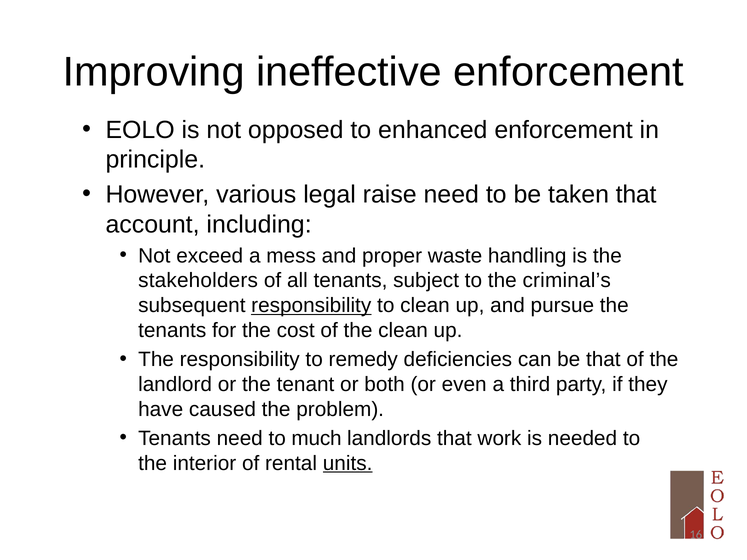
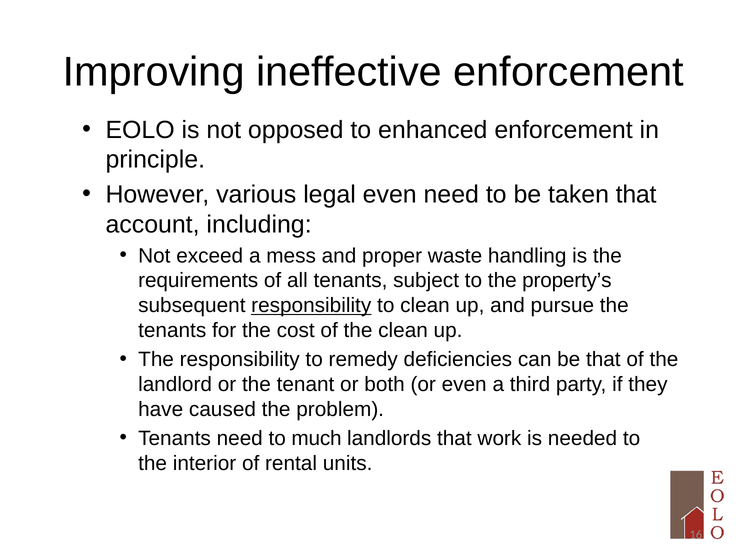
legal raise: raise -> even (390, 195)
stakeholders: stakeholders -> requirements (198, 281)
criminal’s: criminal’s -> property’s (567, 281)
units underline: present -> none (348, 463)
